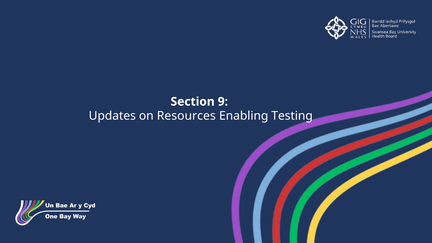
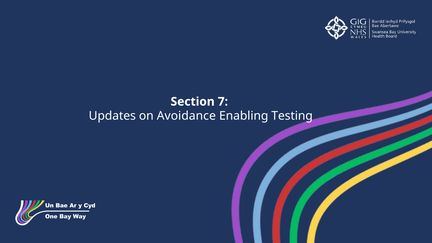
9: 9 -> 7 (223, 102)
Resources: Resources -> Avoidance (186, 116)
